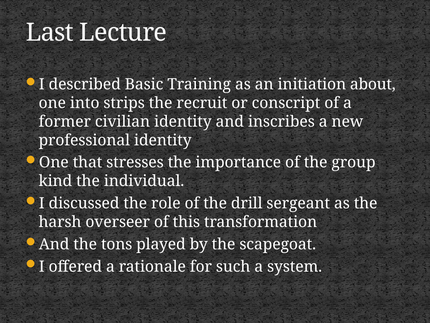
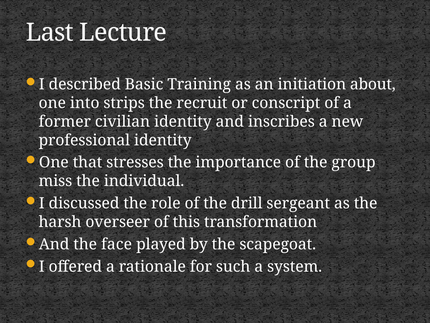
kind: kind -> miss (55, 181)
tons: tons -> face (117, 244)
